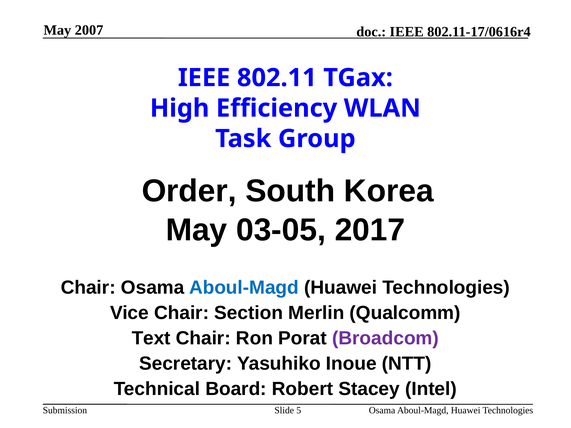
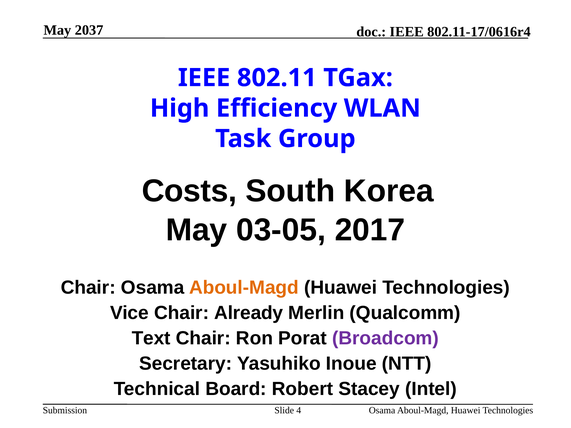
2007: 2007 -> 2037 (89, 30)
Order: Order -> Costs (189, 191)
Aboul-Magd colour: blue -> orange (244, 288)
Section: Section -> Already (249, 313)
5: 5 -> 4 (299, 411)
